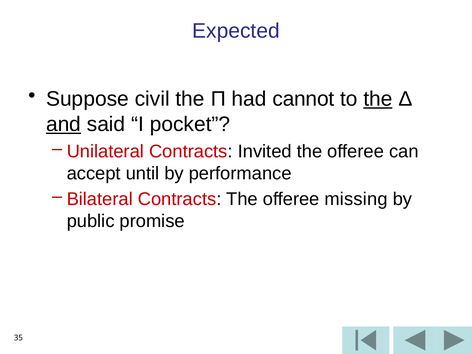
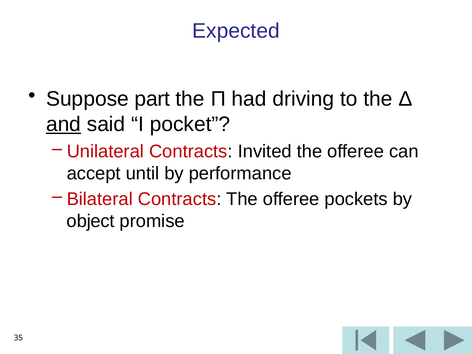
civil: civil -> part (152, 99)
cannot: cannot -> driving (303, 99)
the underline: present -> none (378, 99)
missing: missing -> pockets (356, 199)
public: public -> object (91, 221)
